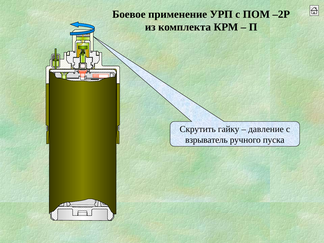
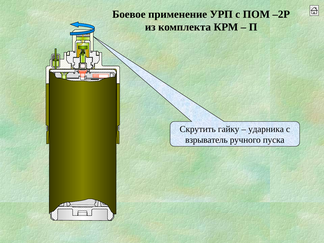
давление: давление -> ударника (266, 129)
